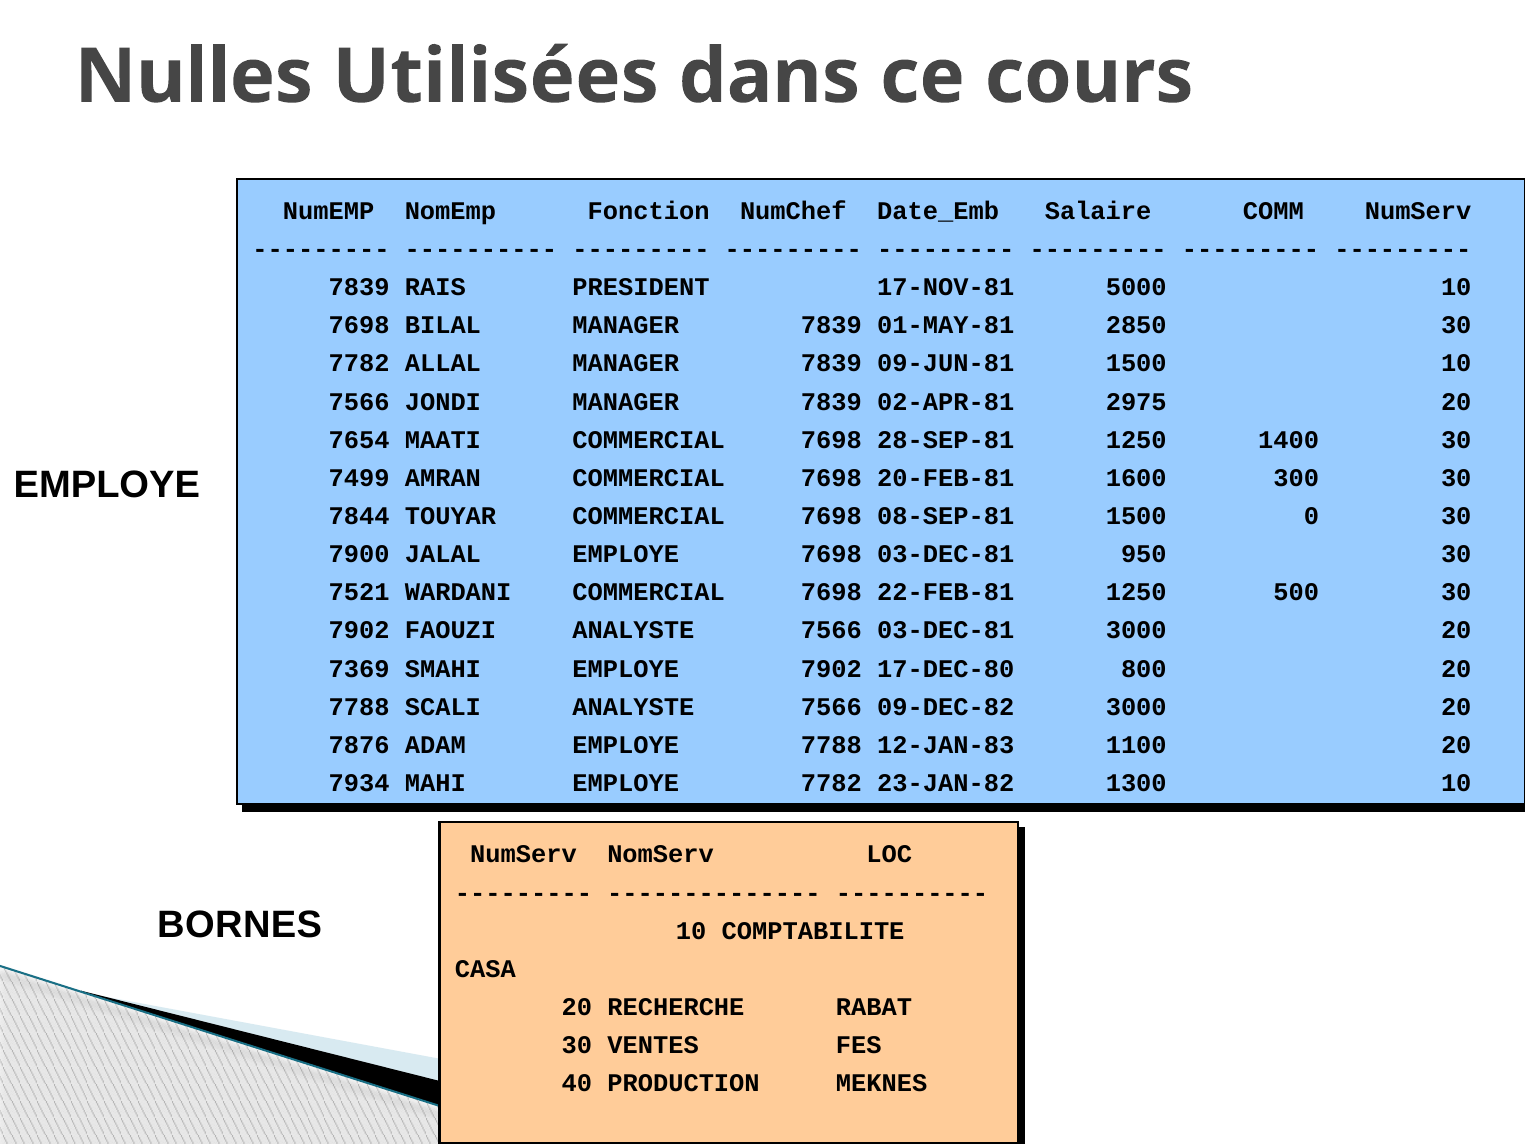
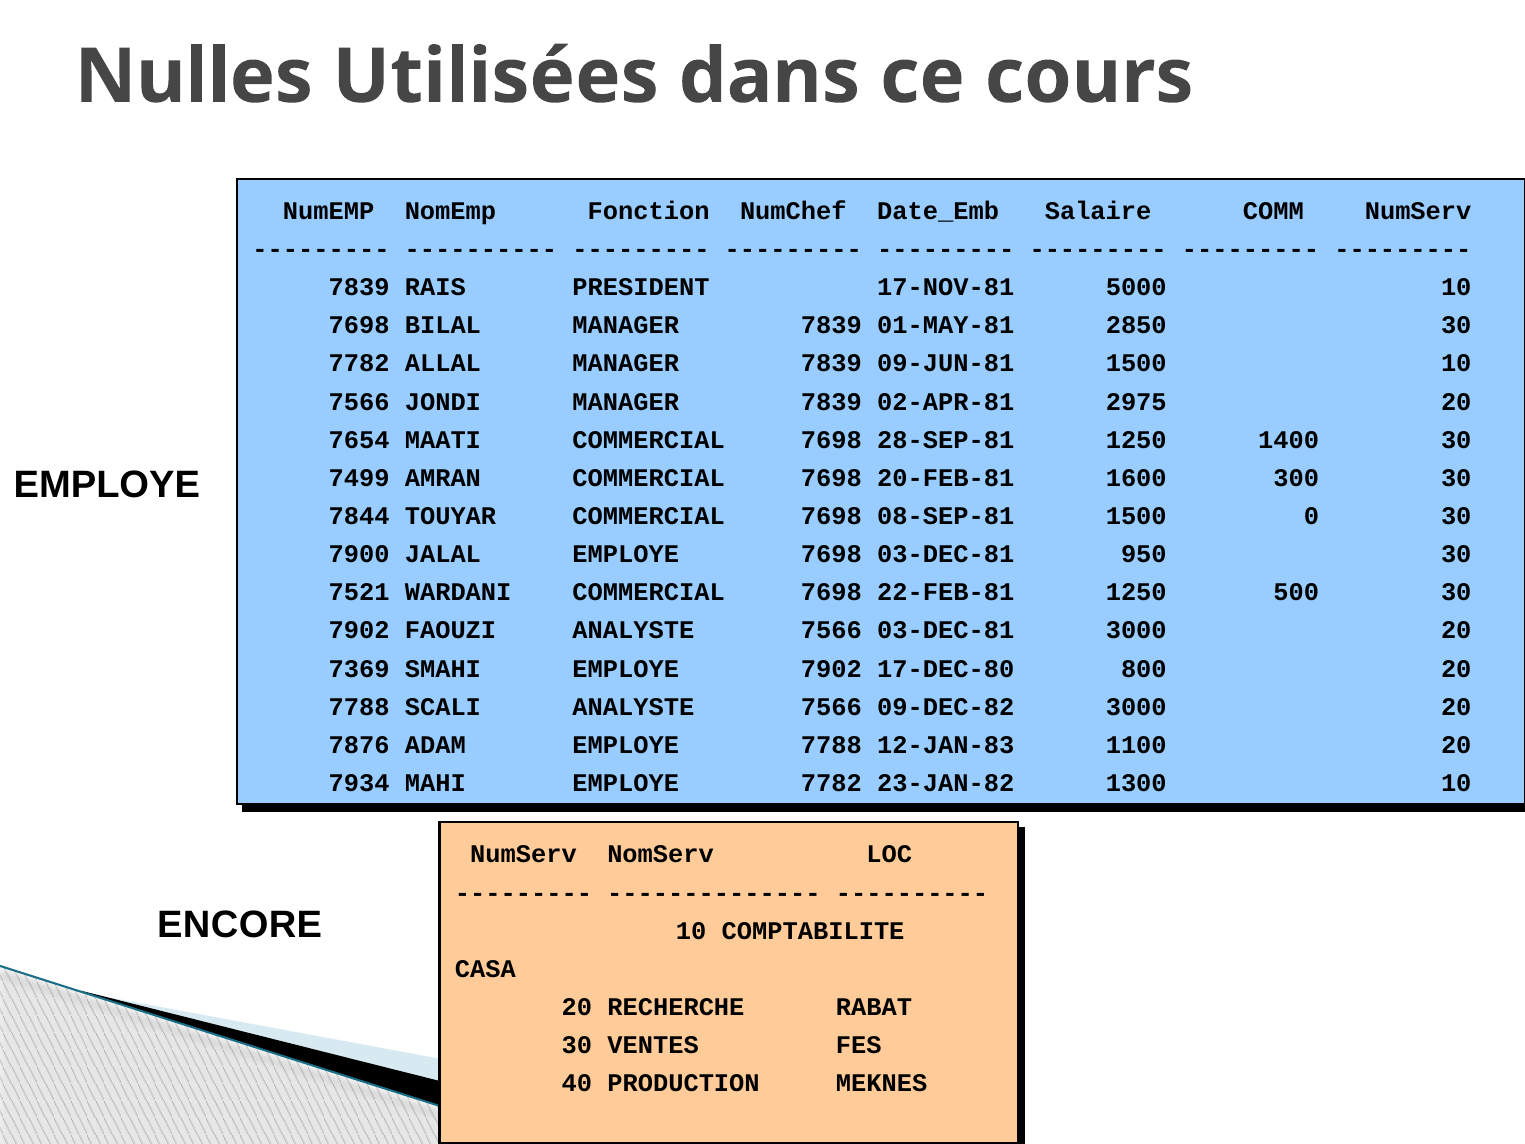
BORNES: BORNES -> ENCORE (240, 924)
